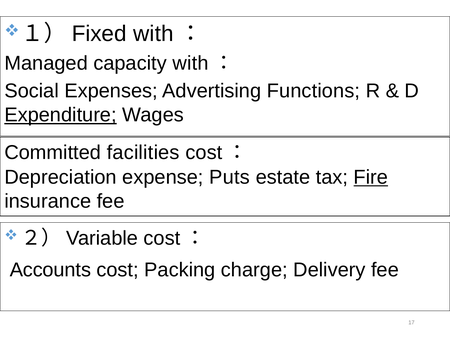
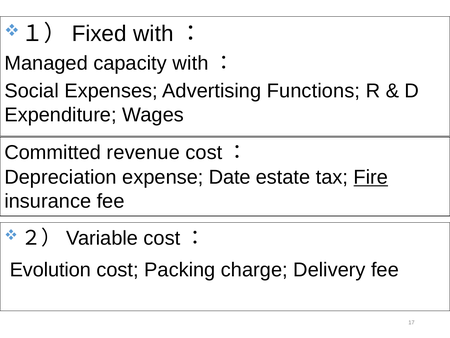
Expenditure underline: present -> none (61, 115)
facilities: facilities -> revenue (143, 152)
Puts: Puts -> Date (230, 177)
Accounts: Accounts -> Evolution (50, 269)
